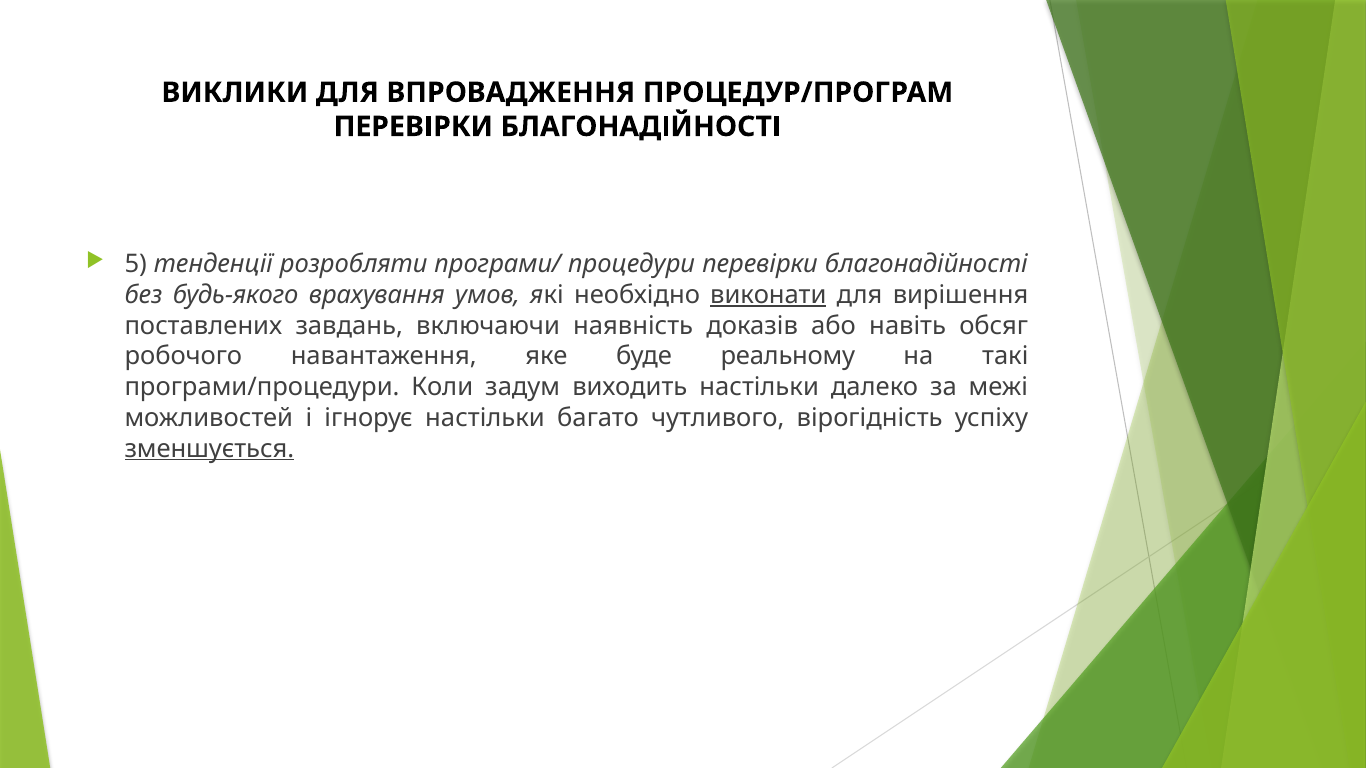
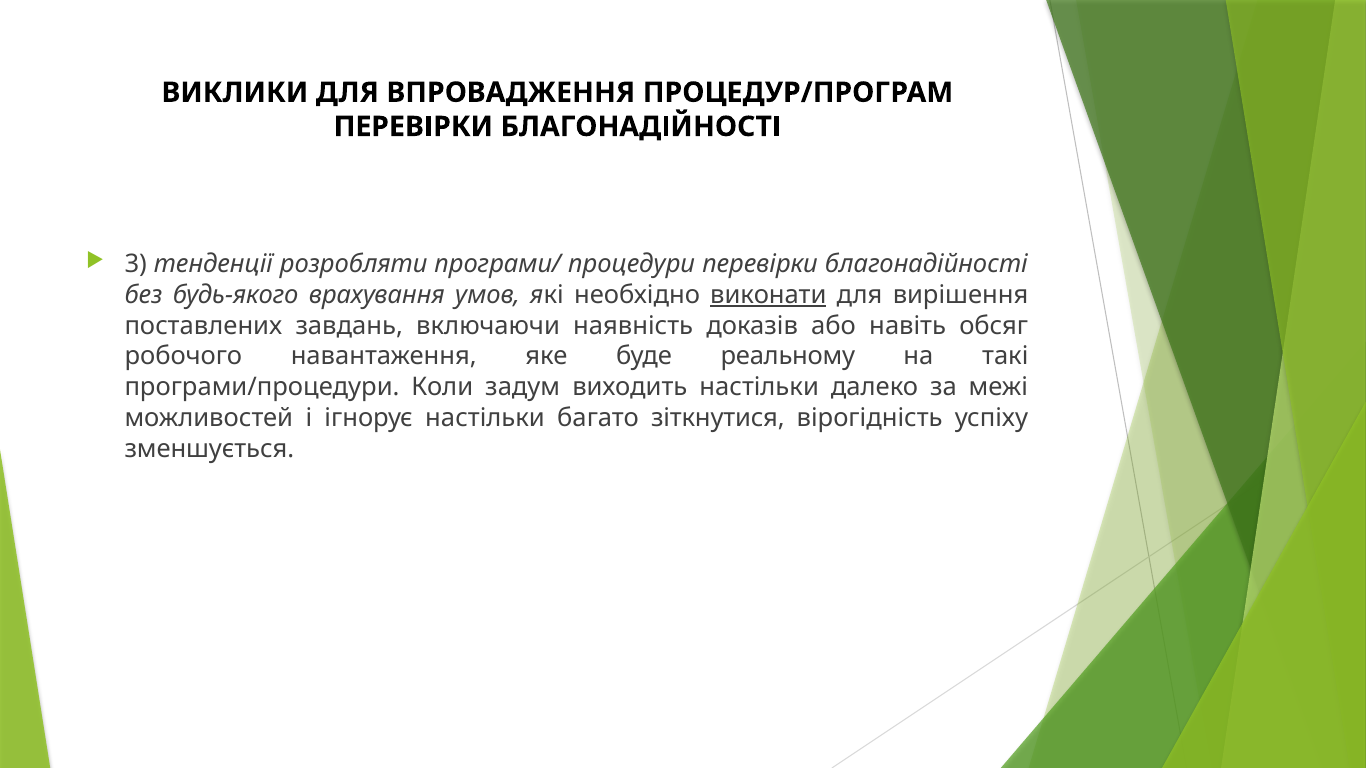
5: 5 -> 3 (136, 264)
чутливого: чутливого -> зіткнутися (718, 418)
зменшується underline: present -> none (209, 449)
